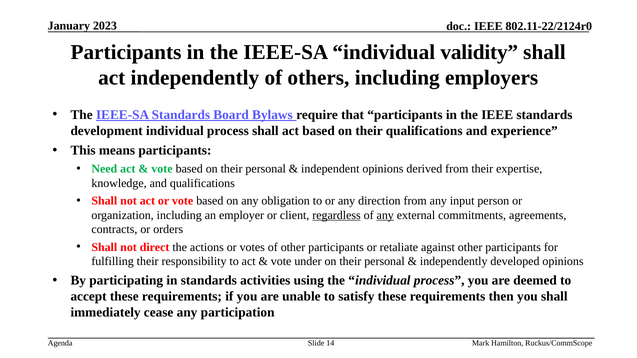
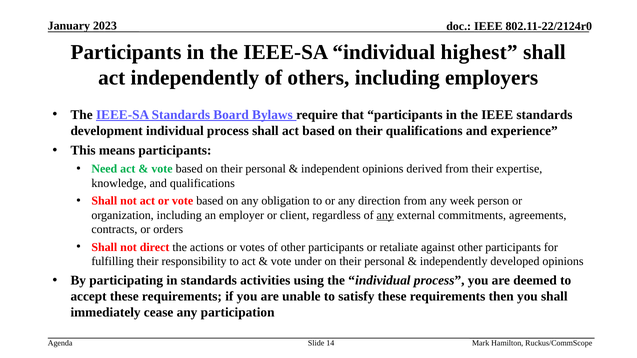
validity: validity -> highest (479, 52)
input: input -> week (462, 201)
regardless underline: present -> none (337, 215)
